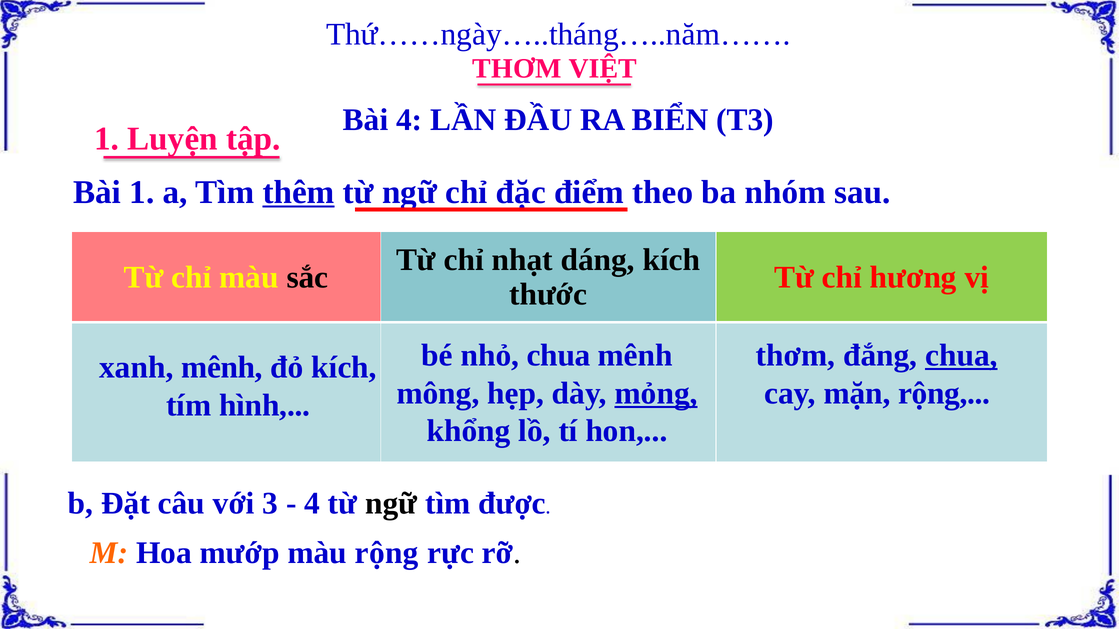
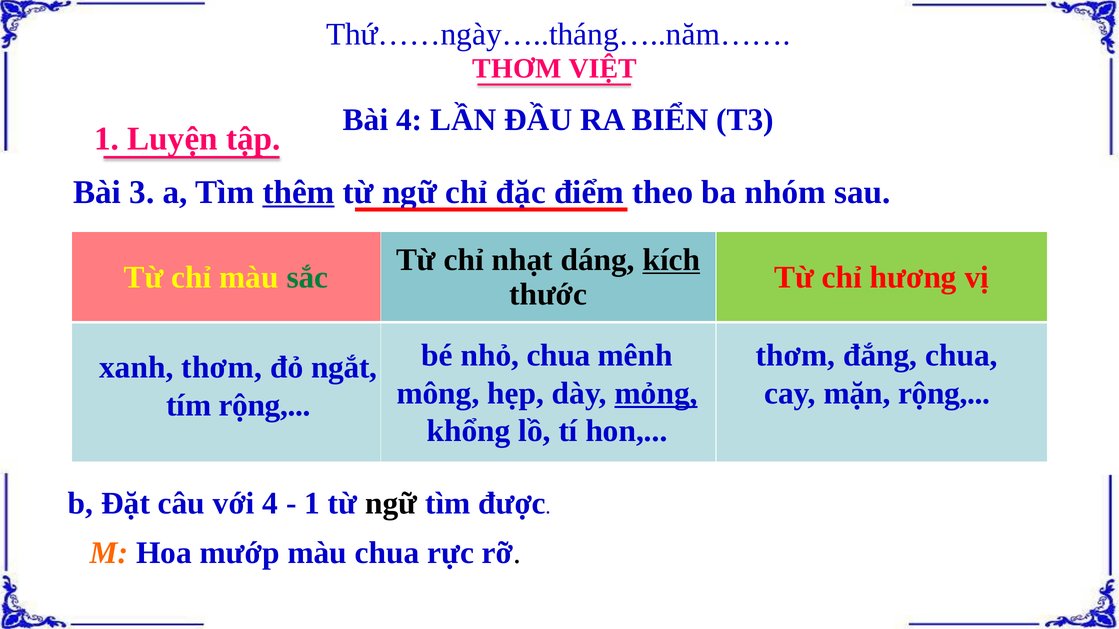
Bài 1: 1 -> 3 (142, 192)
kích underline: none -> present (671, 260)
sắc colour: black -> green (307, 277)
chua underline: present -> none (961, 355)
xanh mênh: mênh -> thơm (222, 367)
đỏ kích: kích -> ngắt (344, 367)
tím hình: hình -> rộng (265, 405)
với 3: 3 -> 4 (270, 503)
4: 4 -> 1 (312, 503)
màu rộng: rộng -> chua (387, 553)
